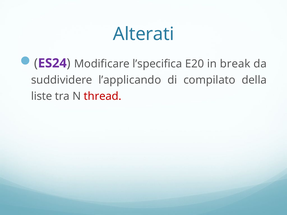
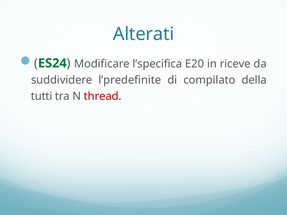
ES24 colour: purple -> green (52, 63)
break: break -> riceve (235, 64)
l’applicando: l’applicando -> l’predefinite (130, 80)
liste: liste -> tutti (42, 96)
